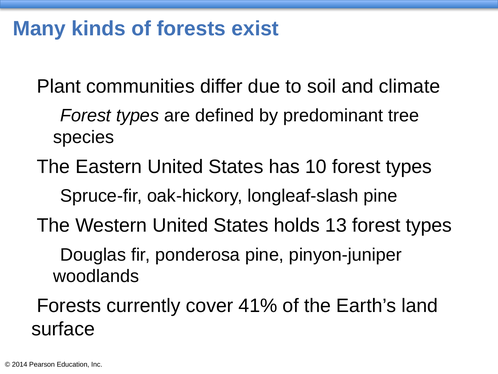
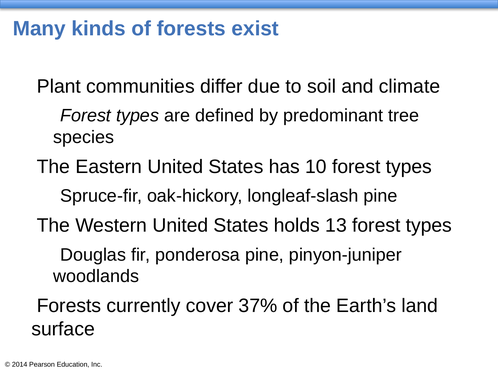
41%: 41% -> 37% (258, 305)
